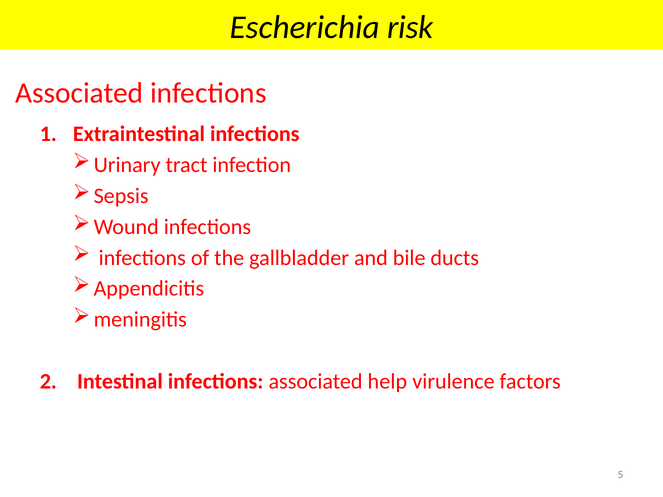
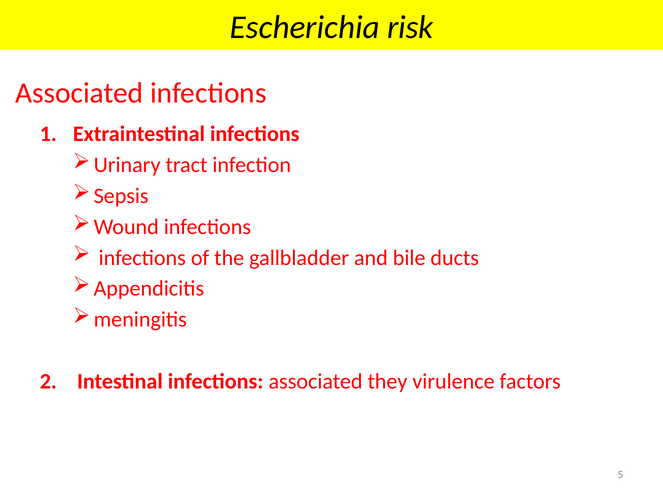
help: help -> they (387, 382)
